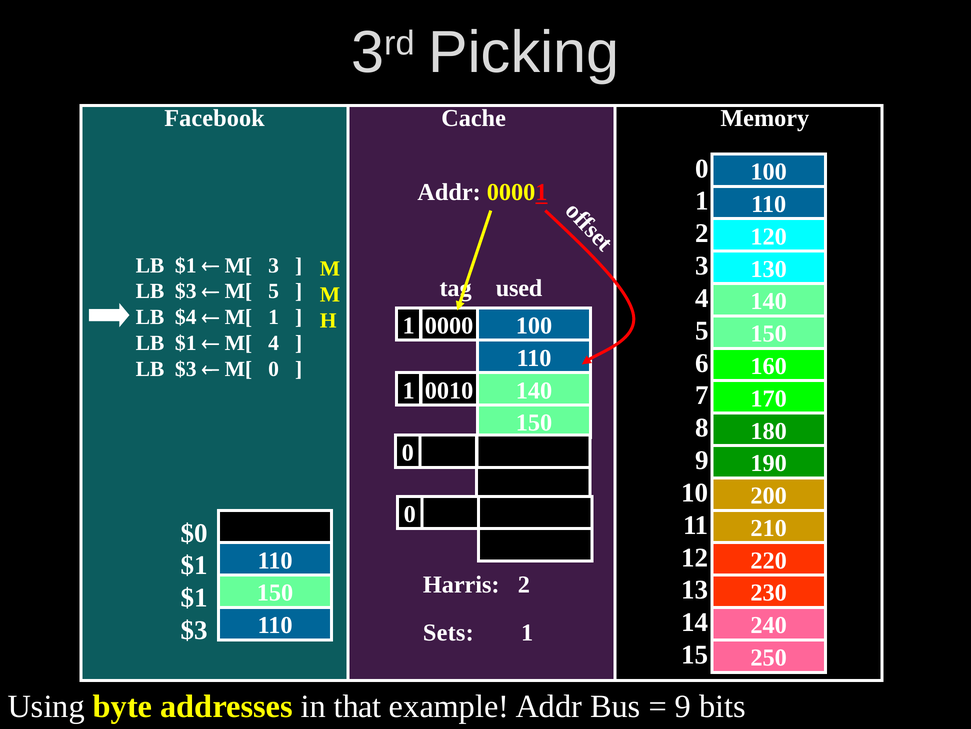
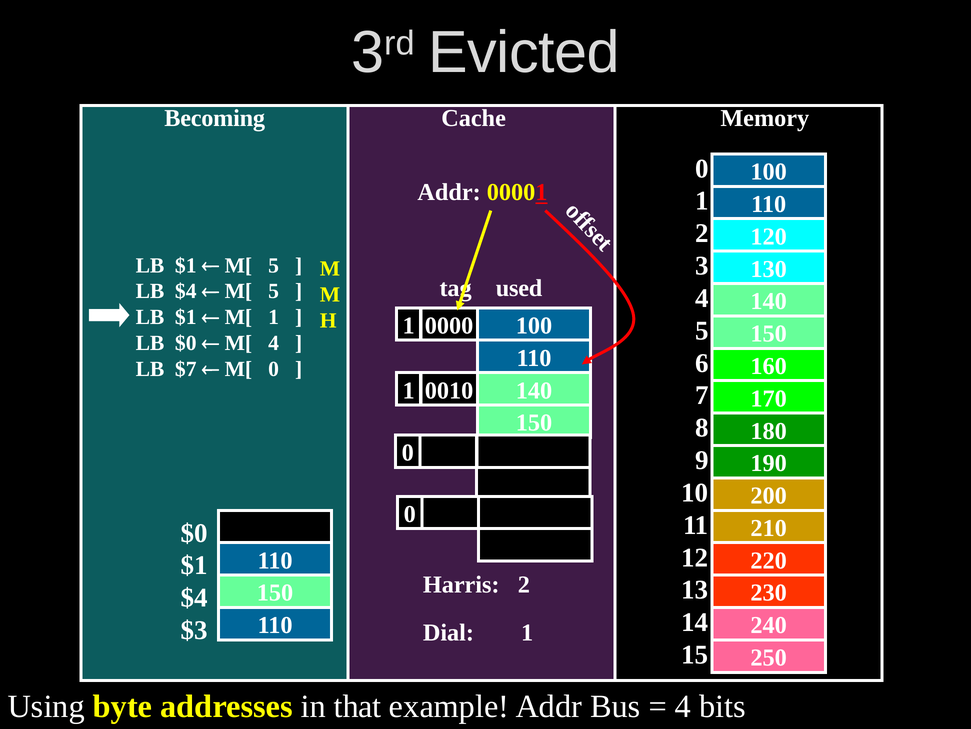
Picking: Picking -> Evicted (524, 53)
Facebook: Facebook -> Becoming (215, 118)
3: 3 -> 5 (274, 265)
$3: $3 -> $4 (186, 291)
$4: $4 -> $1 (186, 317)
$1: $1 -> $0 (186, 343)
$3: $3 -> $7 (186, 369)
$1: $1 -> $4 (194, 597)
Sets: Sets -> Dial (448, 632)
9: 9 -> 4 (683, 706)
